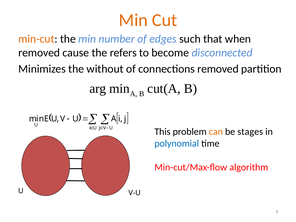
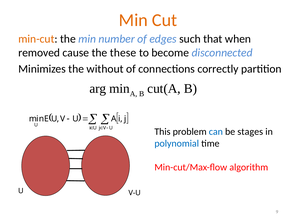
refers: refers -> these (123, 53)
connections removed: removed -> correctly (218, 69)
can colour: orange -> blue (216, 132)
